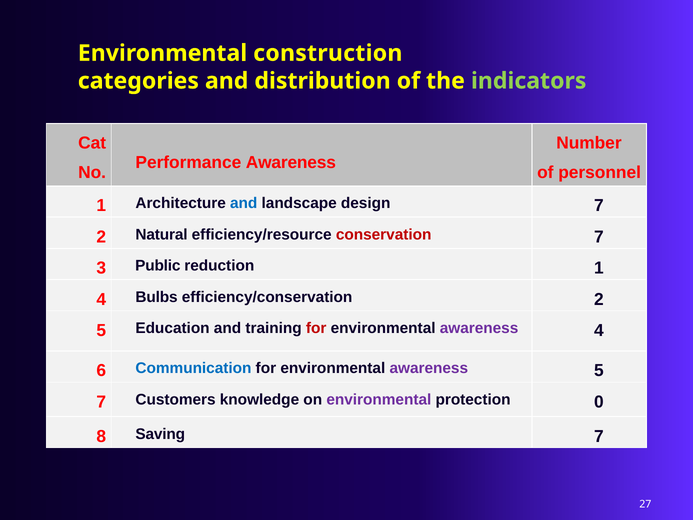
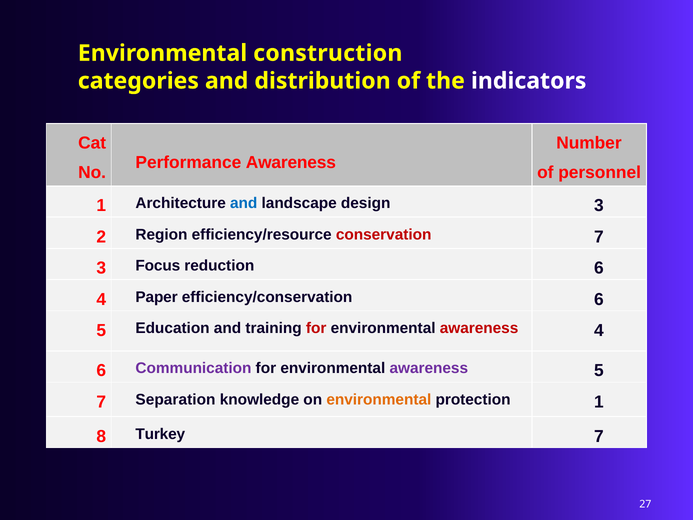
indicators colour: light green -> white (529, 81)
design 7: 7 -> 3 (599, 206)
Natural: Natural -> Region (161, 234)
Public: Public -> Focus (158, 266)
reduction 1: 1 -> 6 (599, 268)
Bulbs: Bulbs -> Paper (157, 297)
efficiency/conservation 2: 2 -> 6 (599, 299)
awareness colour: purple -> red (479, 328)
Communication colour: blue -> purple (193, 368)
Customers: Customers -> Separation (175, 399)
environmental colour: purple -> orange (379, 399)
protection 0: 0 -> 1 (599, 402)
Saving: Saving -> Turkey (160, 434)
